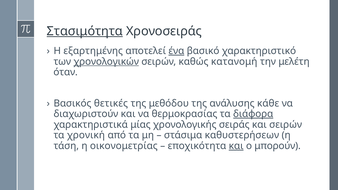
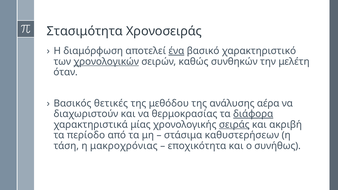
Στασιμότητα underline: present -> none (85, 31)
εξαρτημένης: εξαρτημένης -> διαμόρφωση (93, 51)
κατανομή: κατανομή -> συνθηκών (234, 62)
κάθε: κάθε -> αέρα (268, 103)
σειράς underline: none -> present (234, 125)
και σειρών: σειρών -> ακριβή (286, 125)
χρονική: χρονική -> περίοδο (86, 135)
οικονομετρίας: οικονομετρίας -> μακροχρόνιας (124, 146)
και underline: present -> none (236, 146)
μπορούν: μπορούν -> συνήθως (278, 146)
